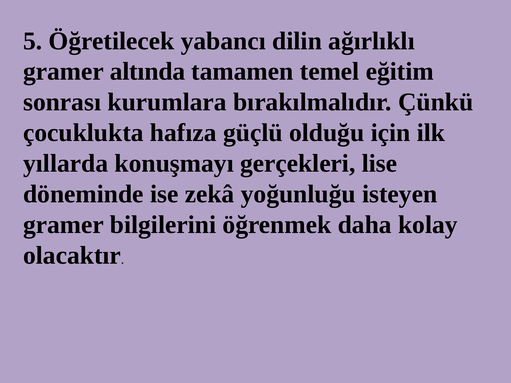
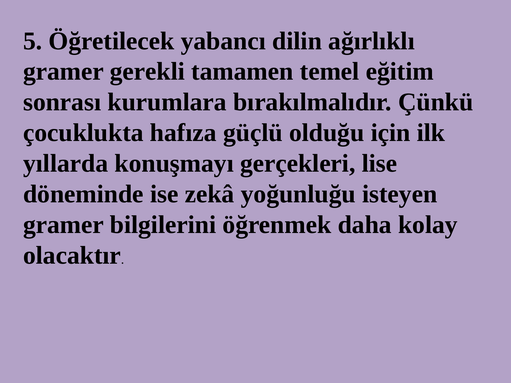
altında: altında -> gerekli (147, 72)
